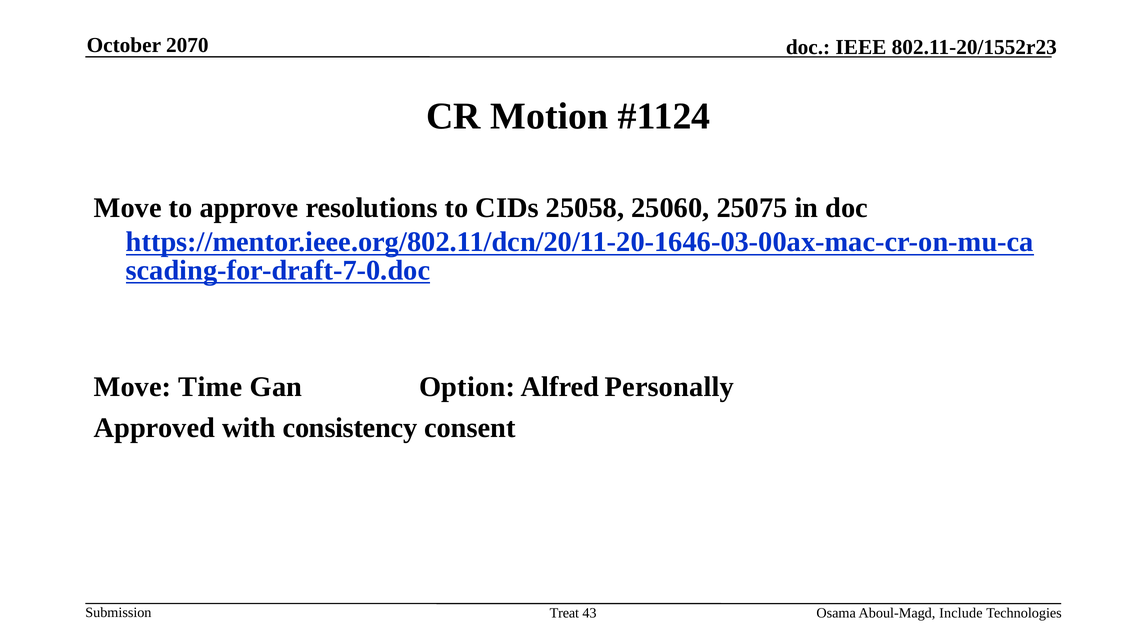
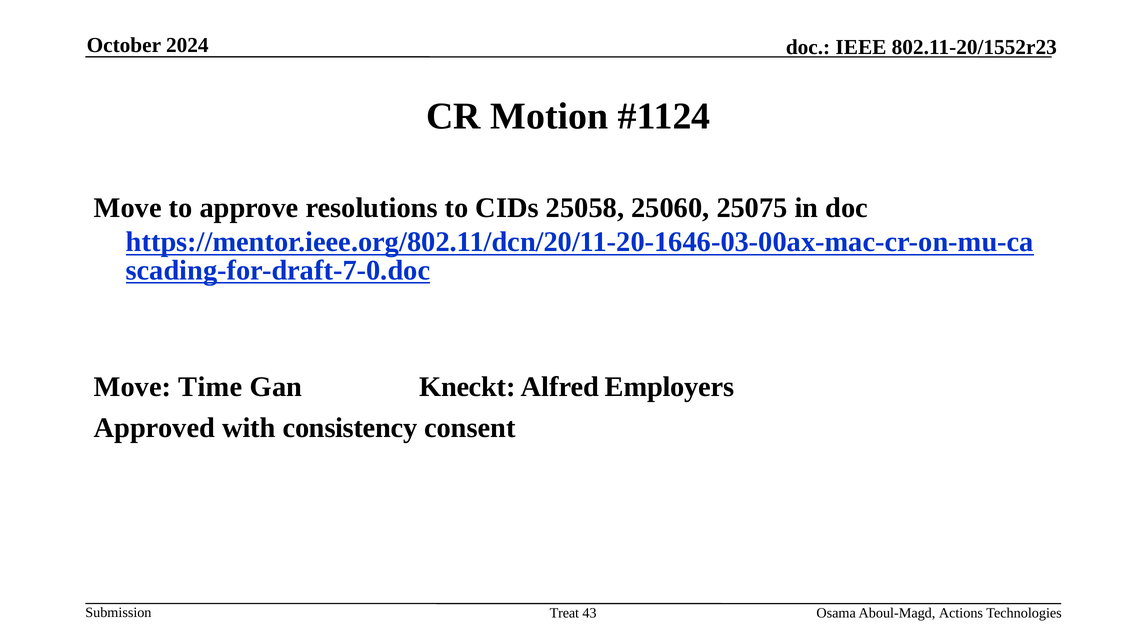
2070: 2070 -> 2024 (187, 45)
Option: Option -> Kneckt (467, 387)
Personally: Personally -> Employers (670, 387)
Include: Include -> Actions (961, 613)
